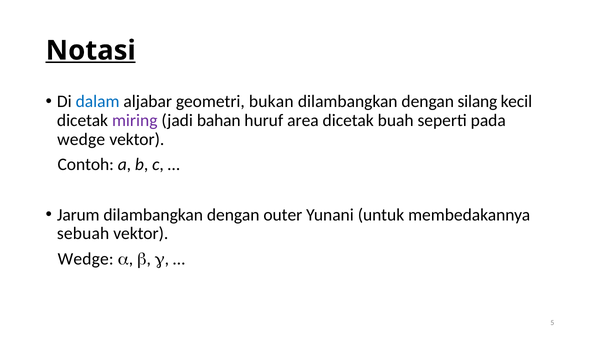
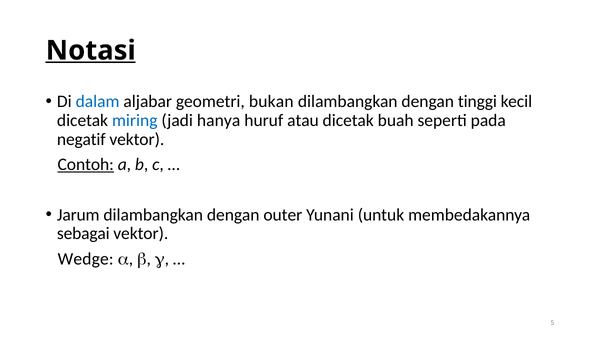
silang: silang -> tinggi (477, 101)
miring colour: purple -> blue (135, 120)
bahan: bahan -> hanya (219, 120)
area: area -> atau (303, 120)
wedge: wedge -> negatif (81, 139)
Contoh underline: none -> present (86, 164)
sebuah: sebuah -> sebagai (83, 233)
